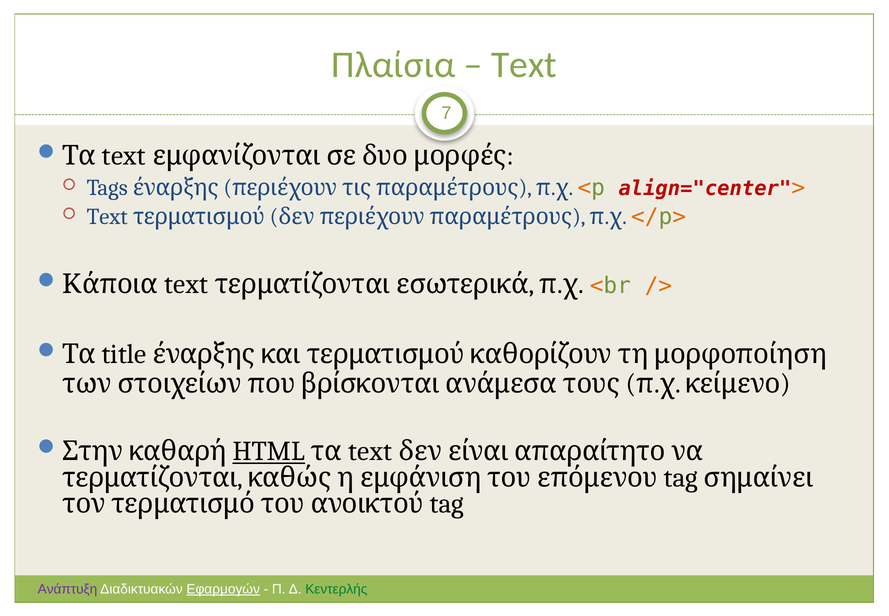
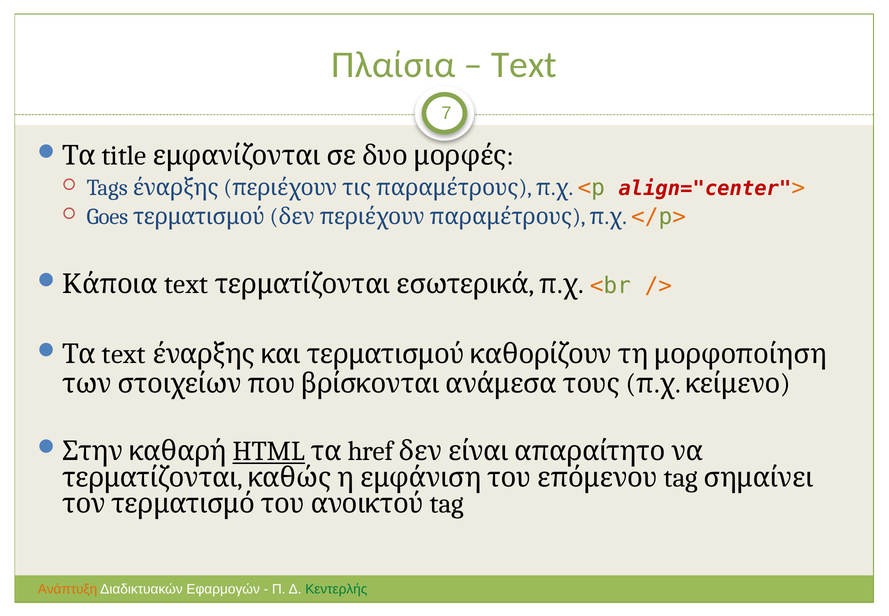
text: text -> title (124, 156)
Text: Text -> Goes (107, 217)
Τα title: title -> text (124, 354)
text: text -> href (370, 451)
Ανάπτυξη colour: purple -> orange (67, 589)
Εφαρμογών underline: present -> none (223, 589)
